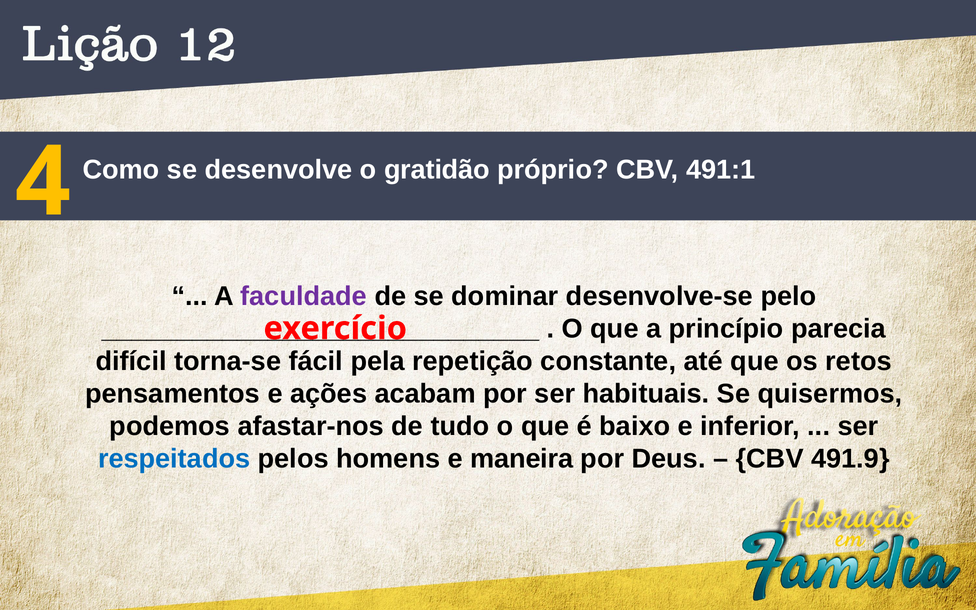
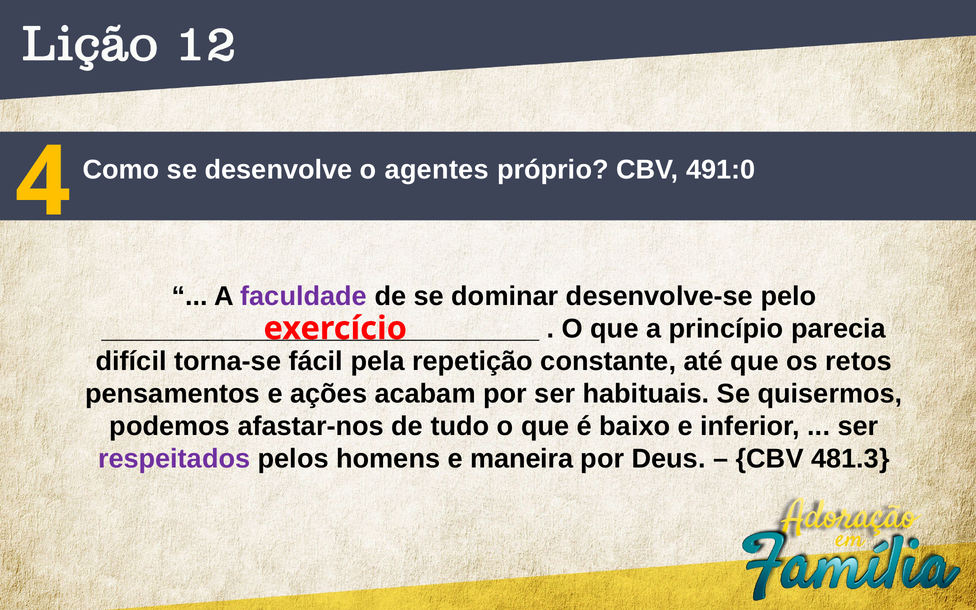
gratidão: gratidão -> agentes (437, 170)
491:1: 491:1 -> 491:0 (721, 170)
respeitados colour: blue -> purple (174, 459)
491.9: 491.9 -> 481.3 (850, 459)
